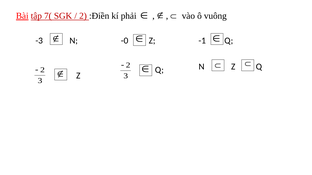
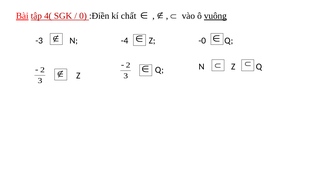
7(: 7( -> 4( (48, 16)
2: 2 -> 0 (83, 16)
phải: phải -> chất (129, 16)
vuông underline: none -> present (215, 16)
-0: -0 -> -4 (125, 41)
-1: -1 -> -0 (202, 41)
